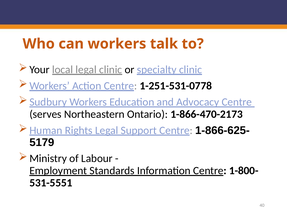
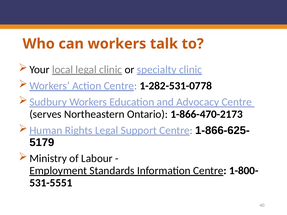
1-251-531-0778: 1-251-531-0778 -> 1-282-531-0778 (176, 86)
